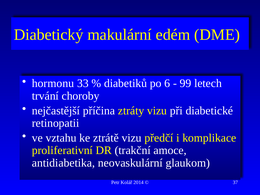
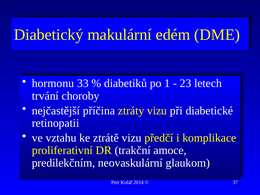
6: 6 -> 1 (167, 83)
99: 99 -> 23 (186, 83)
antidiabetika: antidiabetika -> predilekčním (63, 163)
